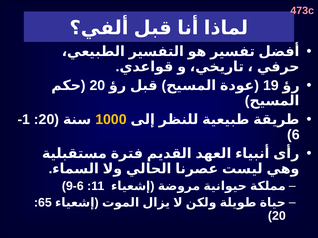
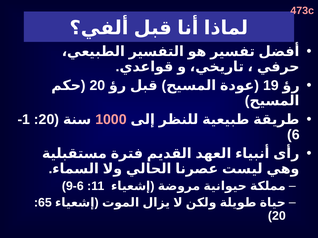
1000 colour: yellow -> pink (111, 120)
